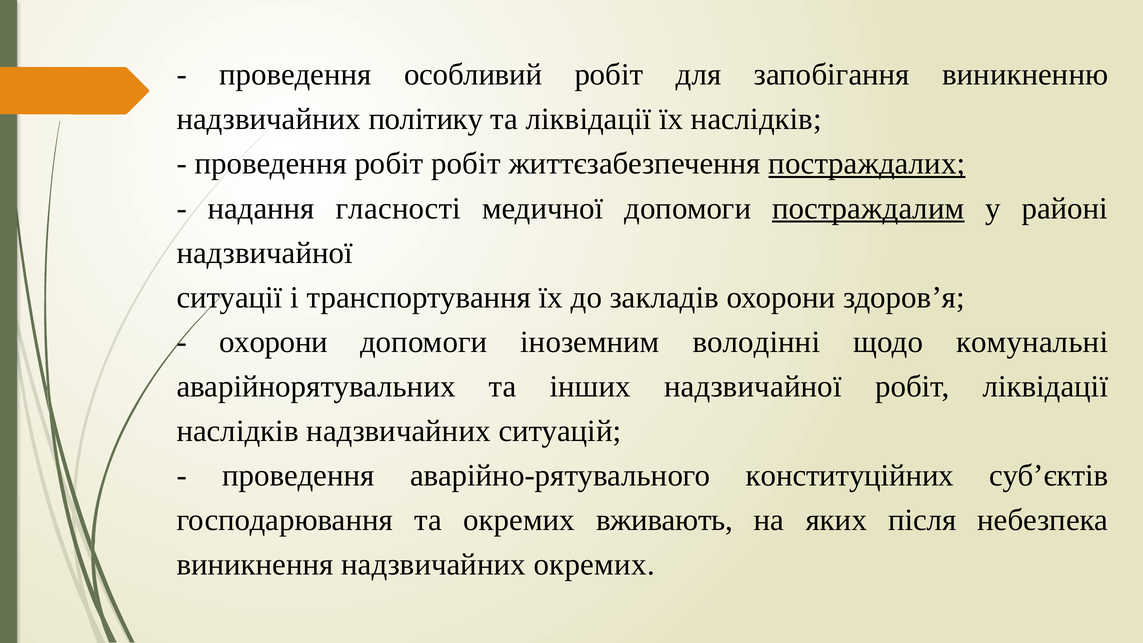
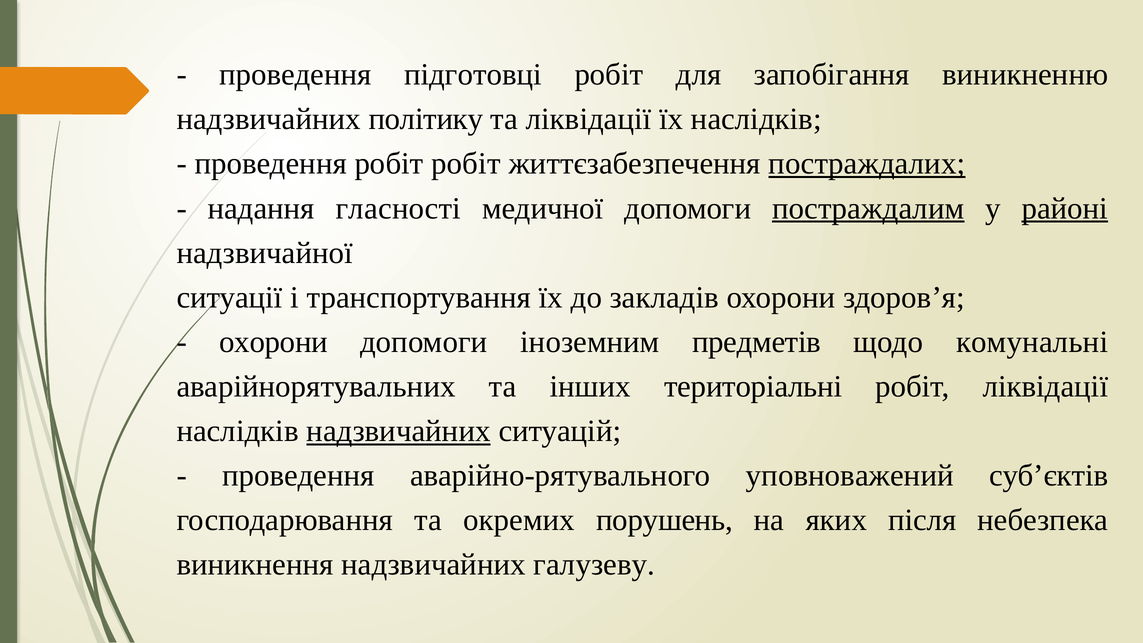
особливий: особливий -> підготовці (473, 75)
районі underline: none -> present (1065, 208)
володінні: володінні -> предметів (757, 342)
інших надзвичайної: надзвичайної -> територіальні (753, 387)
надзвичайних underline: none -> present (399, 431)
конституційних: конституційних -> уповноважений (850, 476)
вживають: вживають -> порушень (665, 520)
надзвичайних окремих: окремих -> галузеву (594, 565)
